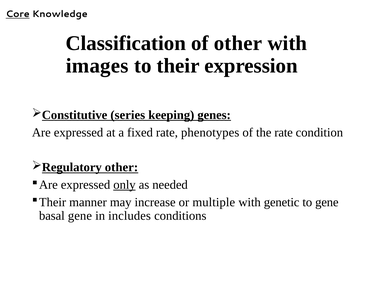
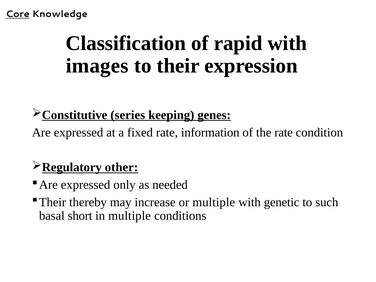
of other: other -> rapid (238, 43)
phenotypes: phenotypes -> information (210, 132)
only underline: present -> none (125, 185)
manner: manner -> thereby (88, 202)
to gene: gene -> such (327, 202)
basal gene: gene -> short (80, 216)
in includes: includes -> multiple (130, 216)
